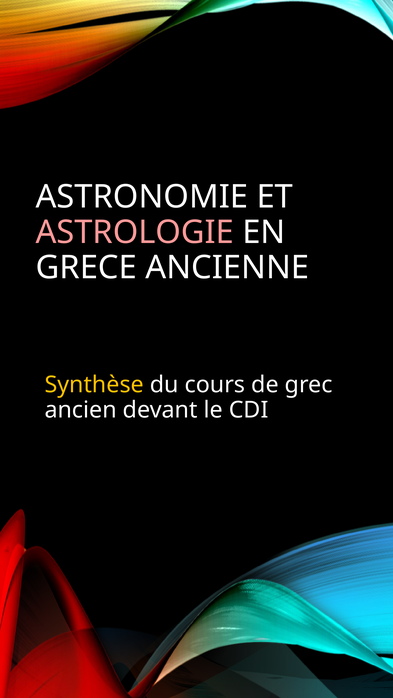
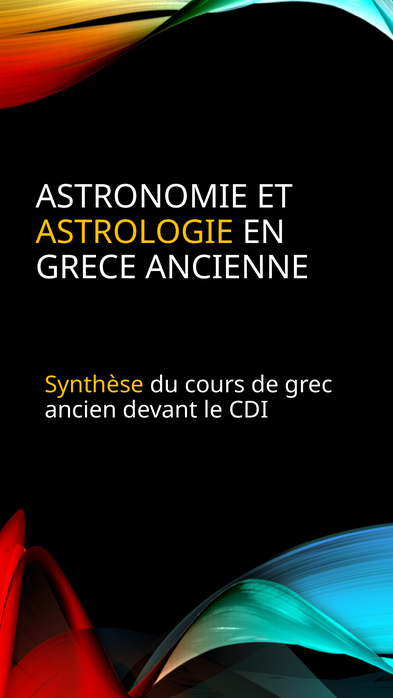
ASTROLOGIE colour: pink -> yellow (135, 233)
